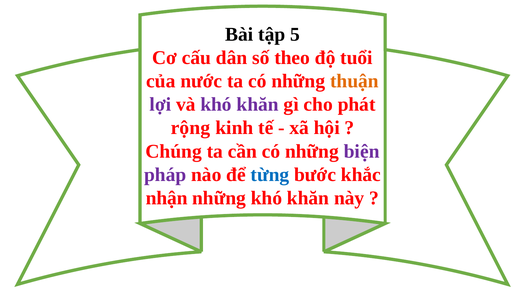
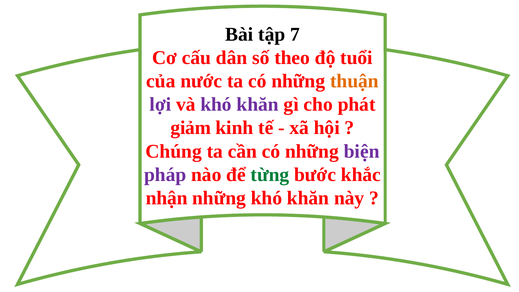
5: 5 -> 7 (295, 34)
rộng: rộng -> giảm (191, 128)
từng colour: blue -> green (270, 175)
